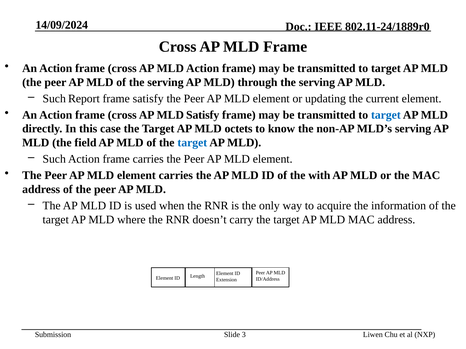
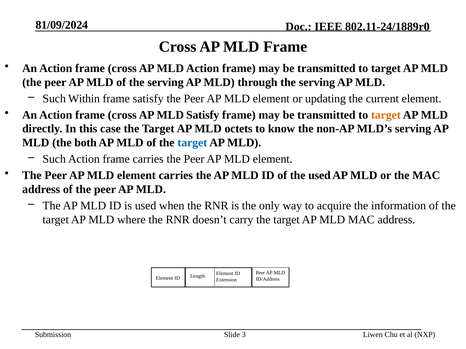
14/09/2024: 14/09/2024 -> 81/09/2024 (62, 25)
Report: Report -> Within (84, 99)
target colour: blue -> orange (386, 115)
field: field -> both (86, 143)
the with: with -> used (319, 176)
